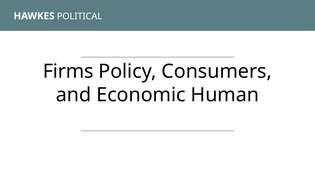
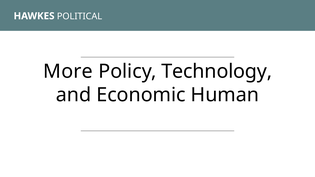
Firms: Firms -> More (68, 71)
Consumers: Consumers -> Technology (217, 71)
